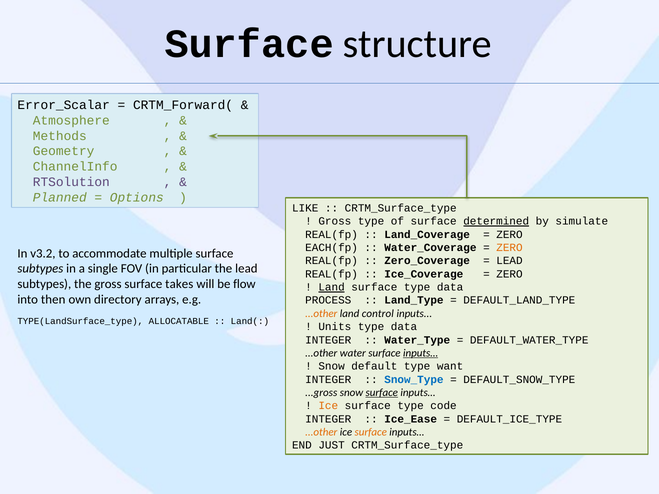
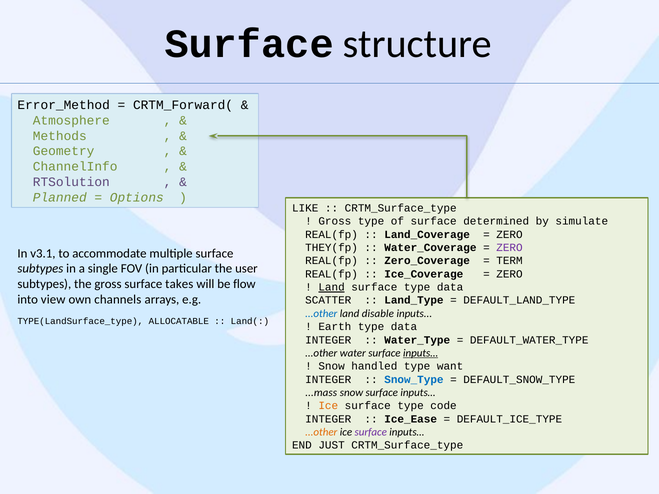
Error_Scalar: Error_Scalar -> Error_Method (64, 105)
determined underline: present -> none (496, 221)
EACH(fp: EACH(fp -> THEY(fp (332, 248)
ZERO colour: orange -> purple (509, 248)
v3.2: v3.2 -> v3.1 (43, 253)
LEAD: LEAD -> TERM (509, 261)
the lead: lead -> user (246, 269)
then: then -> view (53, 300)
directory: directory -> channels (118, 300)
PROCESS: PROCESS -> SCATTER (328, 301)
...other colour: orange -> blue (321, 314)
control: control -> disable (378, 314)
Units: Units -> Earth (335, 327)
default: default -> handled (374, 366)
...gross: ...gross -> ...mass (321, 393)
surface underline: present -> none (382, 393)
surface colour: orange -> purple (371, 432)
